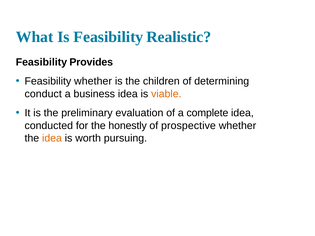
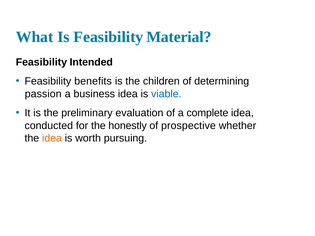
Realistic: Realistic -> Material (179, 37)
Provides: Provides -> Intended (91, 62)
Feasibility whether: whether -> benefits (93, 81)
conduct: conduct -> passion (43, 94)
viable colour: orange -> blue (166, 94)
